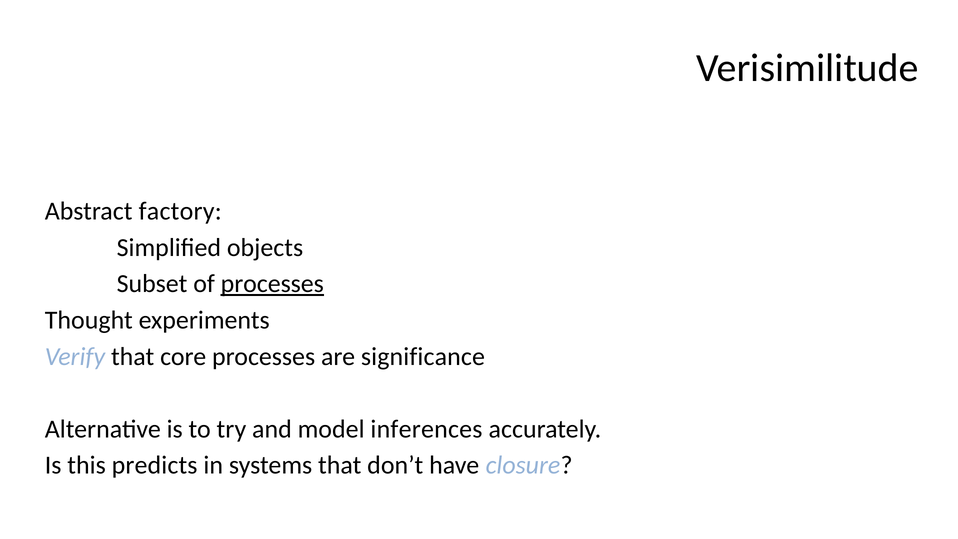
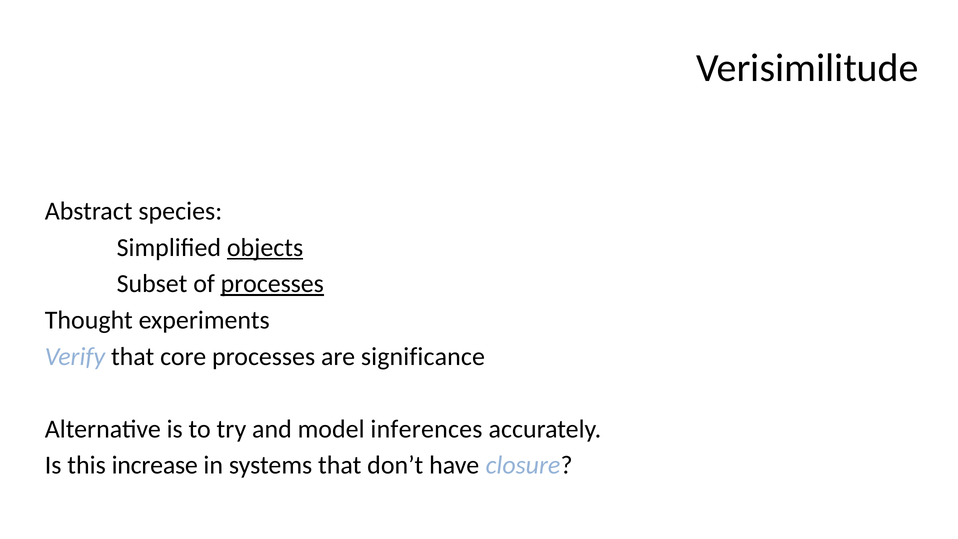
factory: factory -> species (180, 211)
objects underline: none -> present (265, 247)
predicts: predicts -> increase (155, 465)
